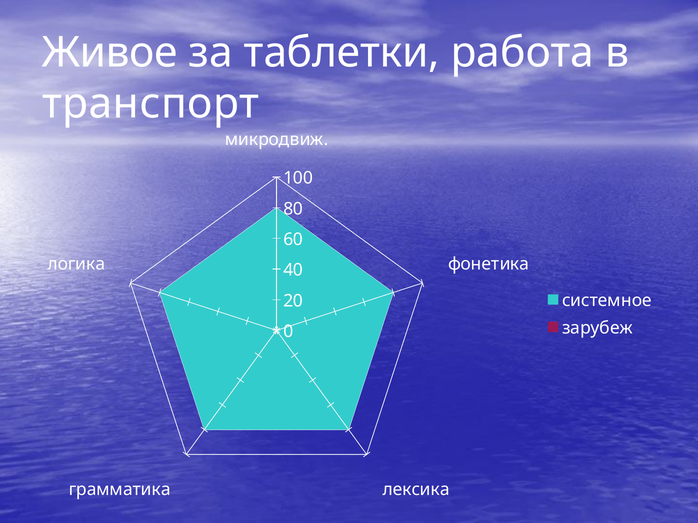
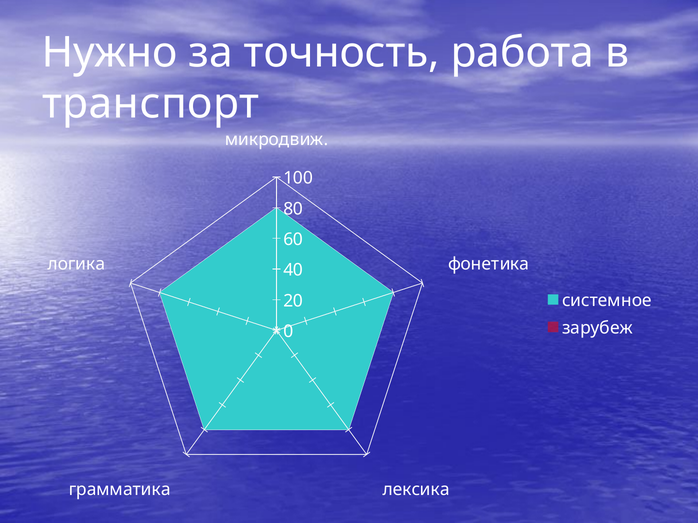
Живое: Живое -> Нужно (110, 53)
таблетки: таблетки -> точность (342, 53)
